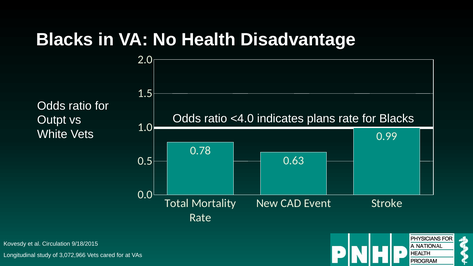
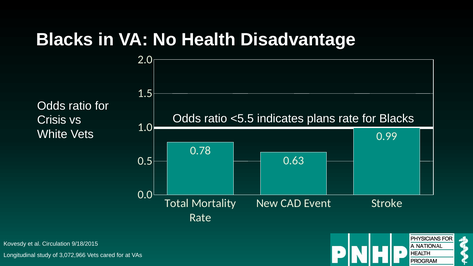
<4.0: <4.0 -> <5.5 (242, 119)
Outpt: Outpt -> Crisis (52, 120)
